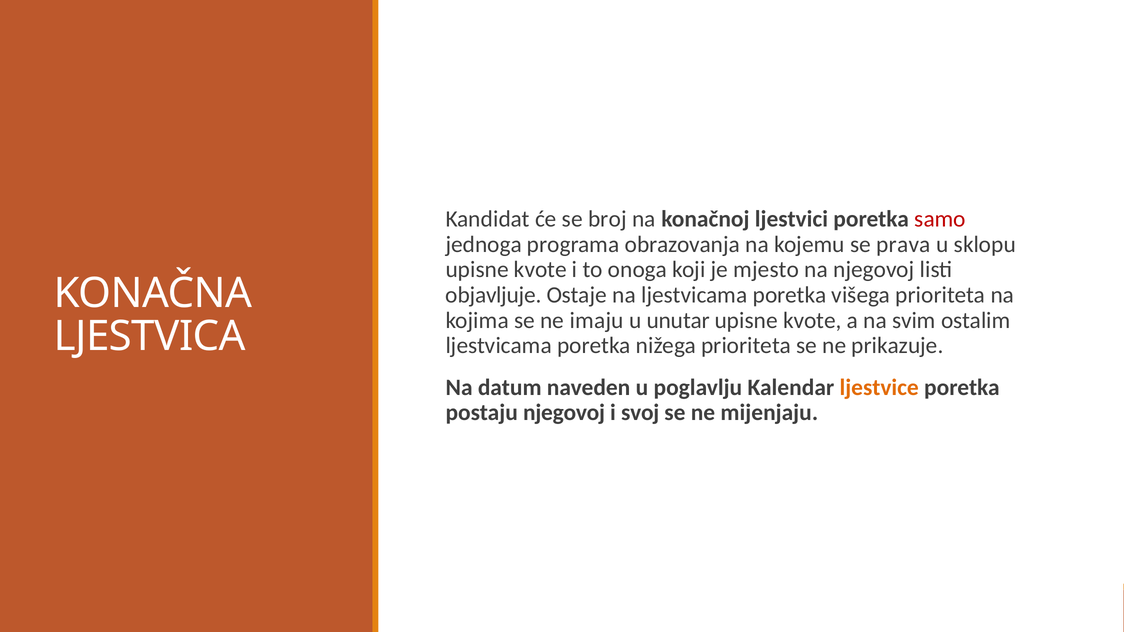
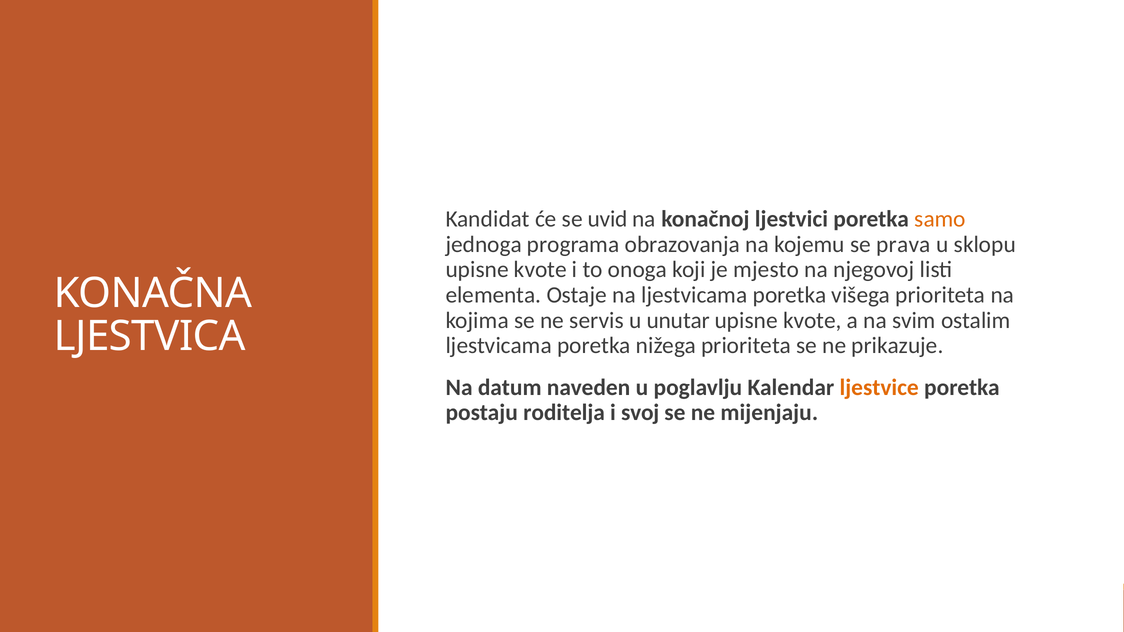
broj: broj -> uvid (608, 219)
samo colour: red -> orange (940, 219)
objavljuje: objavljuje -> elementa (493, 295)
imaju: imaju -> servis (597, 320)
postaju njegovoj: njegovoj -> roditelja (564, 413)
